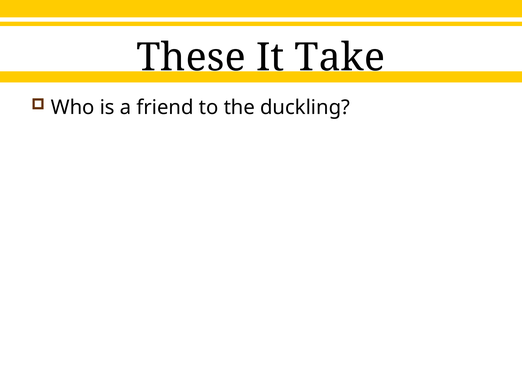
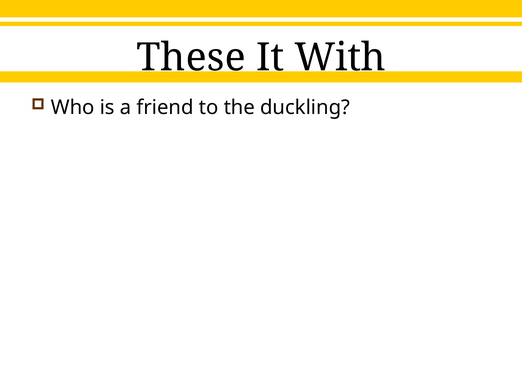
Take: Take -> With (340, 58)
